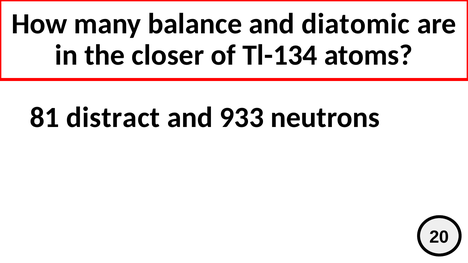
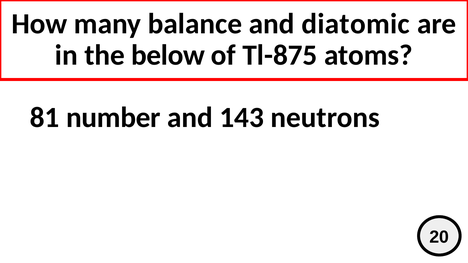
closer: closer -> below (168, 55)
Tl-134: Tl-134 -> Tl-875 (280, 55)
distract: distract -> number (113, 118)
933: 933 -> 143 (242, 118)
